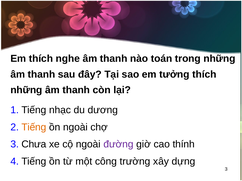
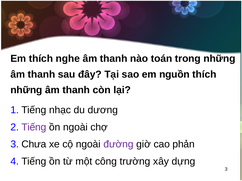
tưởng: tưởng -> nguồn (174, 75)
Tiếng colour: orange -> purple (34, 128)
thính: thính -> phản (184, 145)
